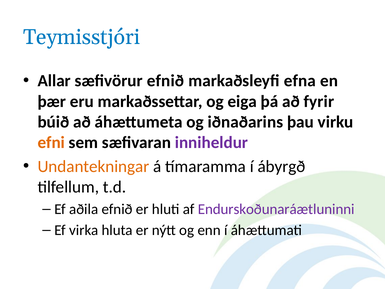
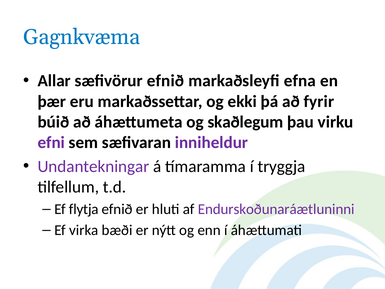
Teymisstjóri: Teymisstjóri -> Gagnkvæma (82, 37)
eiga: eiga -> ekki (242, 101)
iðnaðarins: iðnaðarins -> skaðlegum (245, 122)
efni colour: orange -> purple (51, 142)
Undantekningar colour: orange -> purple (93, 166)
ábyrgð: ábyrgð -> tryggja (281, 166)
aðila: aðila -> flytja (84, 209)
hluta: hluta -> bæði (117, 230)
